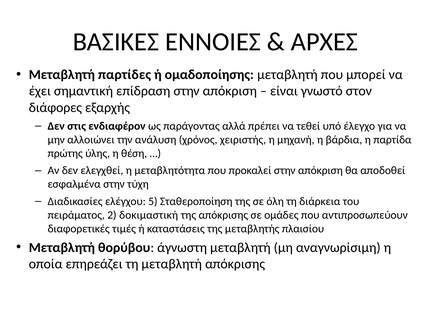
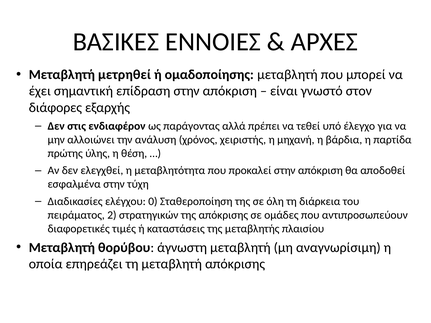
παρτίδες: παρτίδες -> μετρηθεί (124, 75)
5: 5 -> 0 (153, 202)
δοκιμαστική: δοκιμαστική -> στρατηγικών (149, 215)
